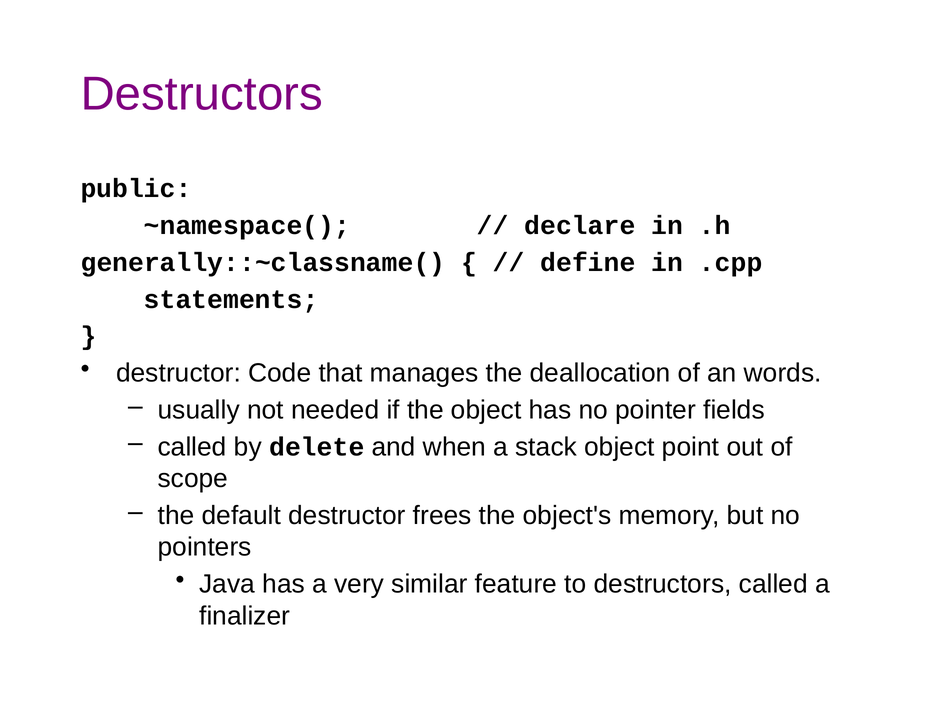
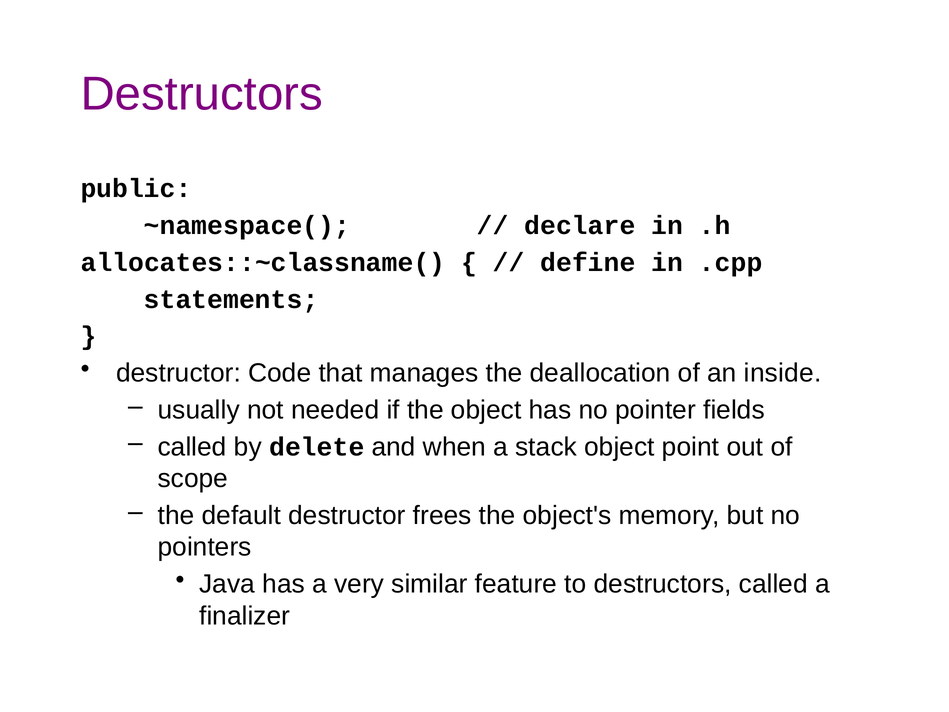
generally::~classname(: generally::~classname( -> allocates::~classname( (263, 262)
words: words -> inside (783, 373)
